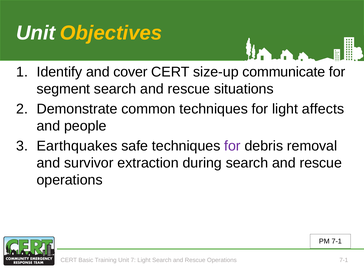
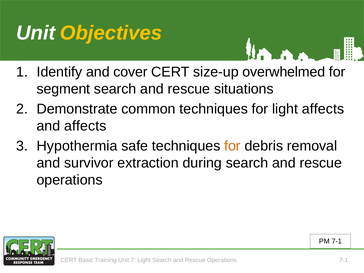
communicate: communicate -> overwhelmed (284, 72)
and people: people -> affects (85, 126)
Earthquakes: Earthquakes -> Hypothermia (77, 146)
for colour: purple -> orange (232, 146)
